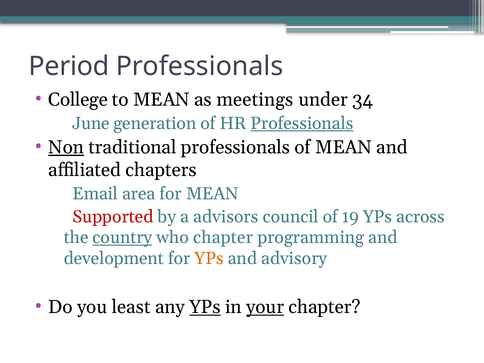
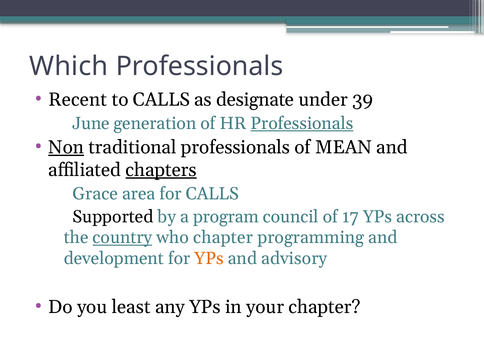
Period: Period -> Which (69, 66)
College: College -> Recent (78, 100)
to MEAN: MEAN -> CALLS (161, 100)
meetings: meetings -> designate (255, 100)
34: 34 -> 39 (363, 100)
chapters underline: none -> present (161, 170)
Email: Email -> Grace (95, 194)
for MEAN: MEAN -> CALLS (212, 194)
Supported colour: red -> black (113, 217)
advisors: advisors -> program (226, 217)
19: 19 -> 17 (350, 217)
YPs underline: present -> none (205, 307)
your underline: present -> none (265, 307)
